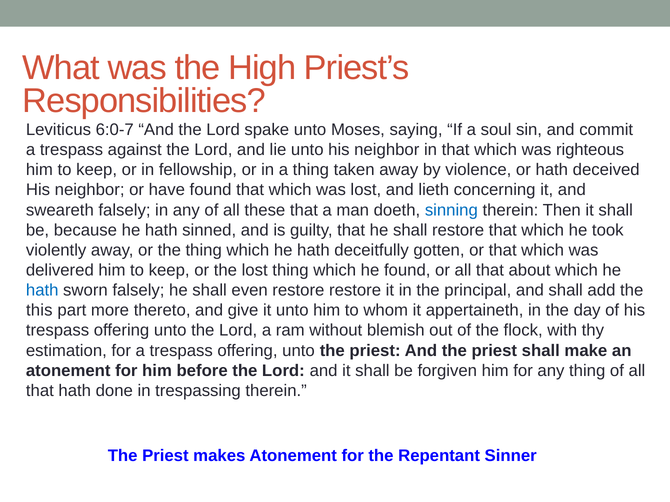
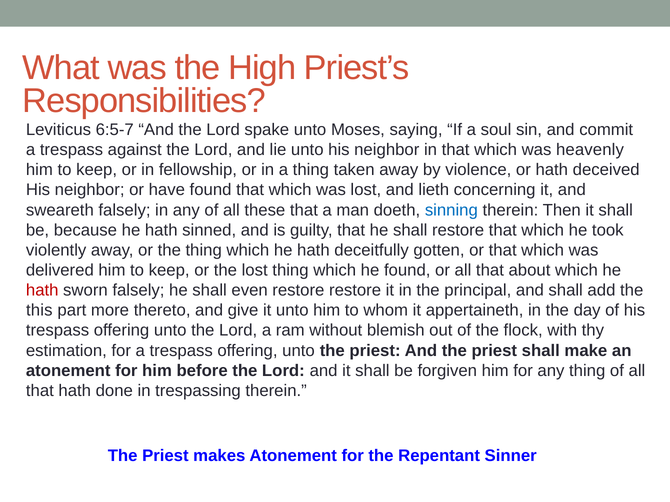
6:0-7: 6:0-7 -> 6:5-7 (115, 130)
righteous: righteous -> heavenly (590, 150)
hath colour: blue -> red (42, 291)
